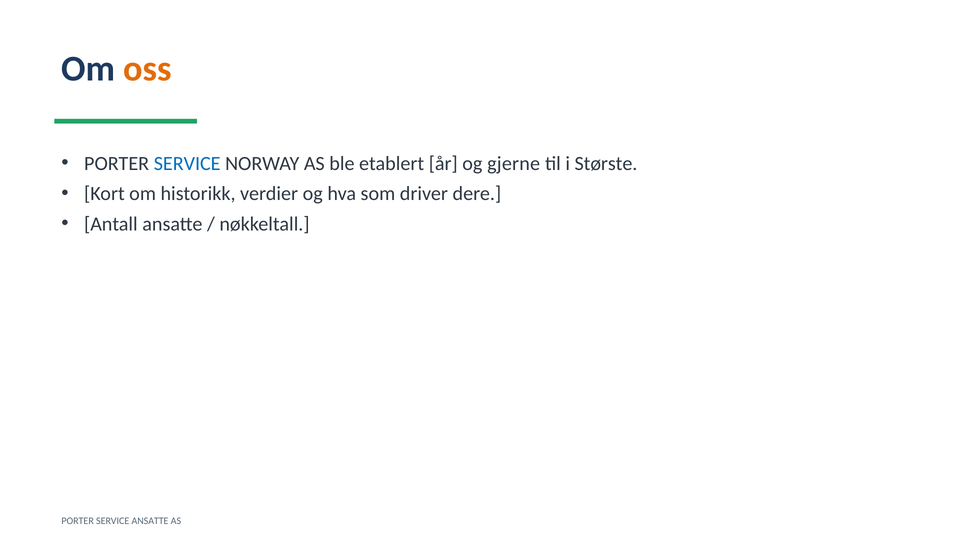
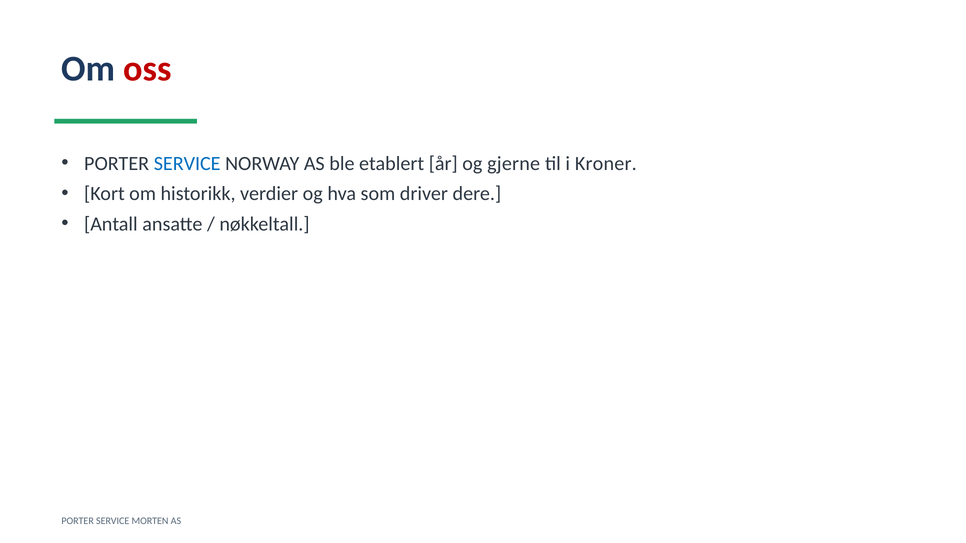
oss colour: orange -> red (148, 69)
Største: Største -> Kroner (606, 164)
SERVICE ANSATTE: ANSATTE -> MORTEN (150, 521)
